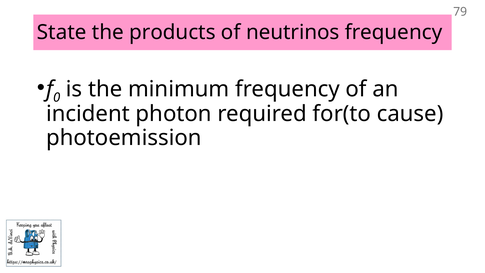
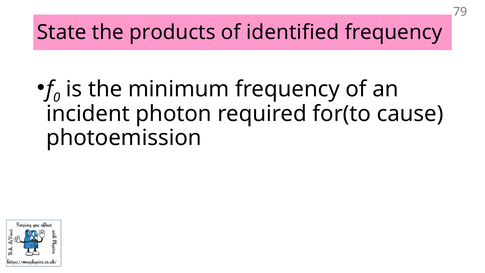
neutrinos: neutrinos -> identified (293, 32)
